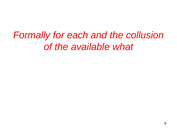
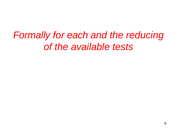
collusion: collusion -> reducing (145, 35)
what: what -> tests (123, 47)
